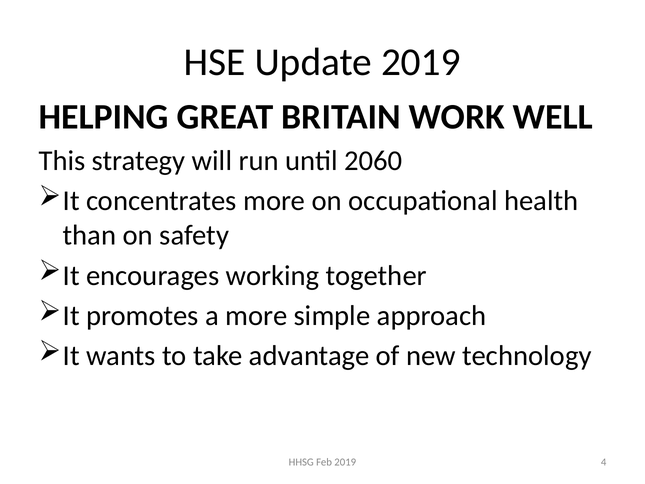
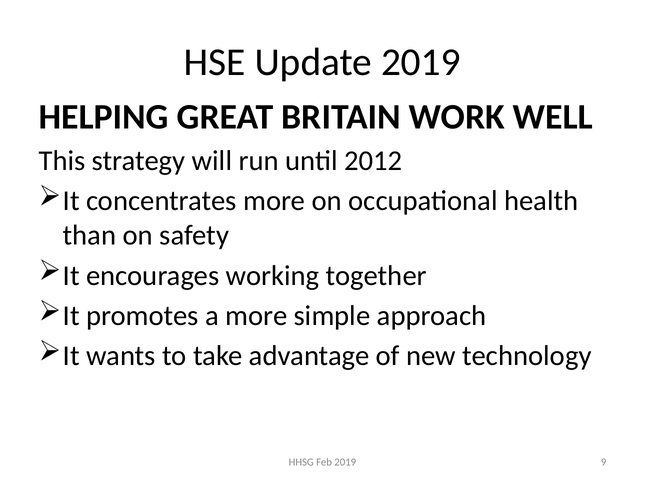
2060: 2060 -> 2012 (373, 161)
4: 4 -> 9 (604, 462)
